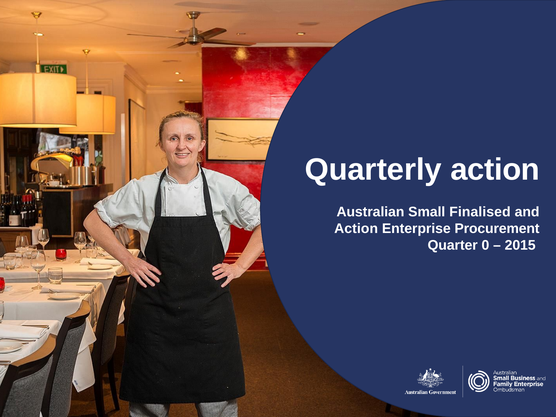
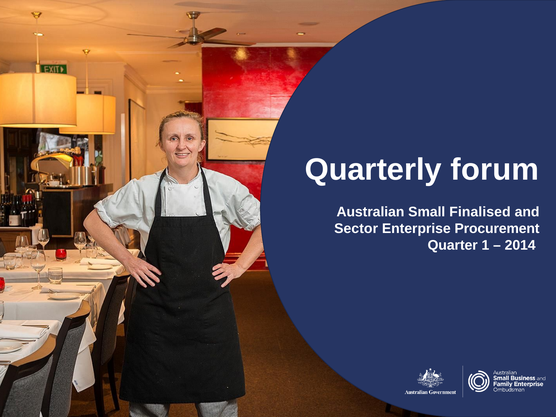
Quarterly action: action -> forum (495, 170)
Action: Action -> Sector (356, 229)
0: 0 -> 1 (485, 245)
2015: 2015 -> 2014 (520, 245)
